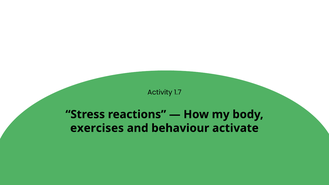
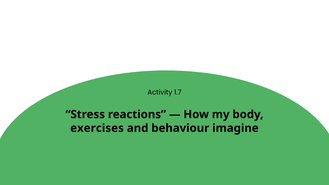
activate: activate -> imagine (235, 128)
